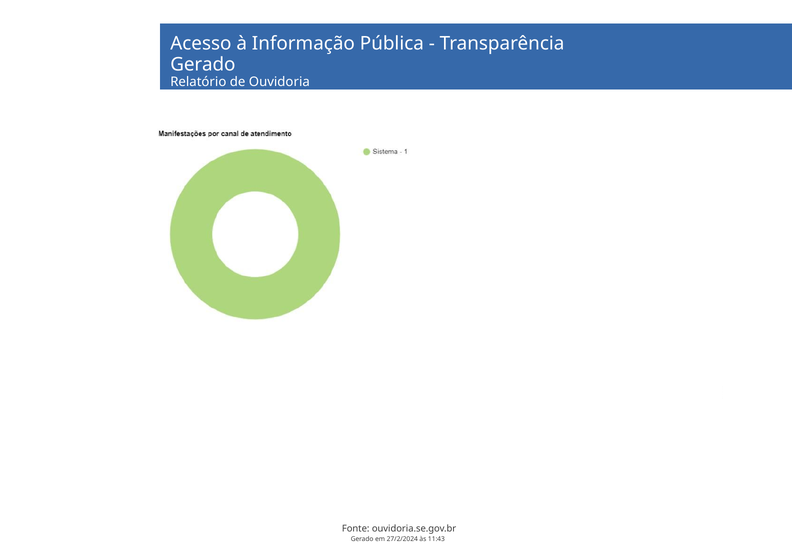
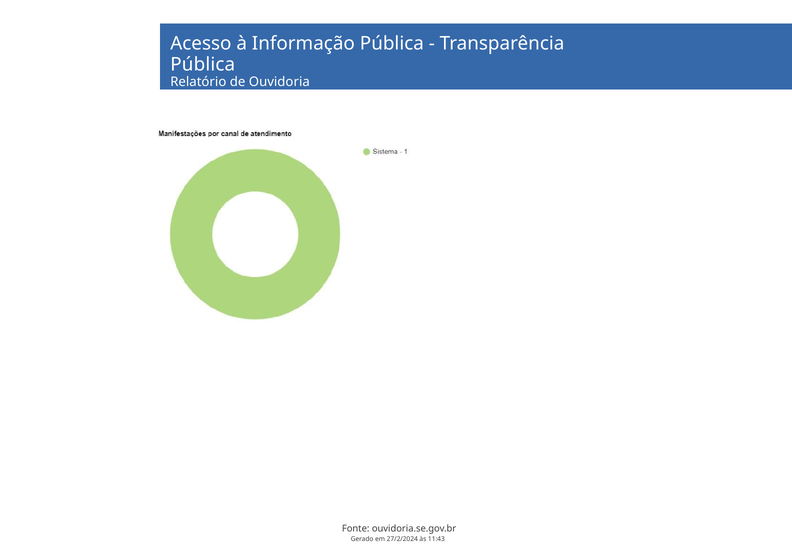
Gerado: Gerado -> Pública (203, 65)
